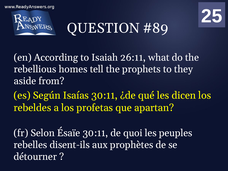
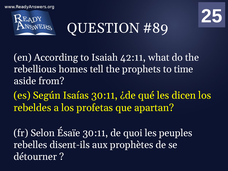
26:11: 26:11 -> 42:11 (133, 57)
they: they -> time (184, 69)
